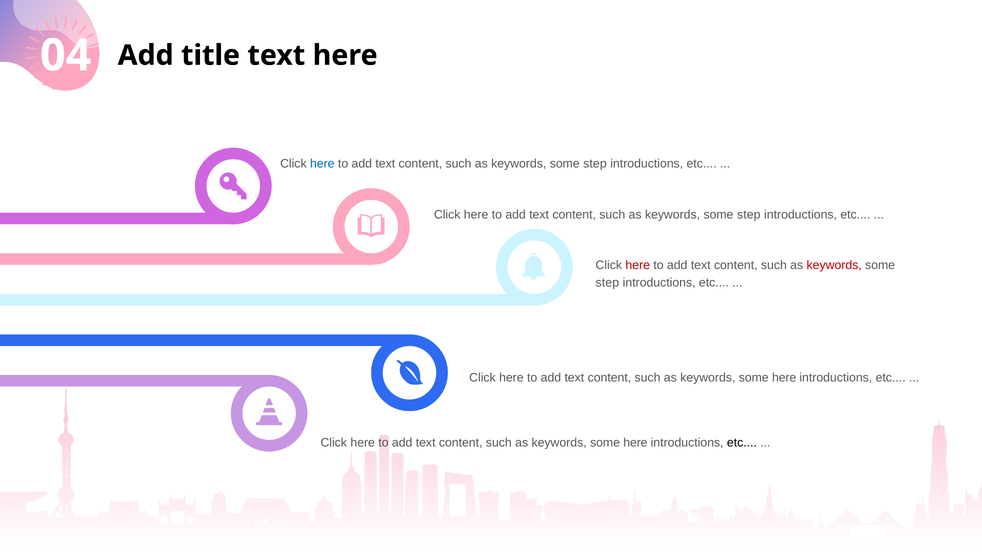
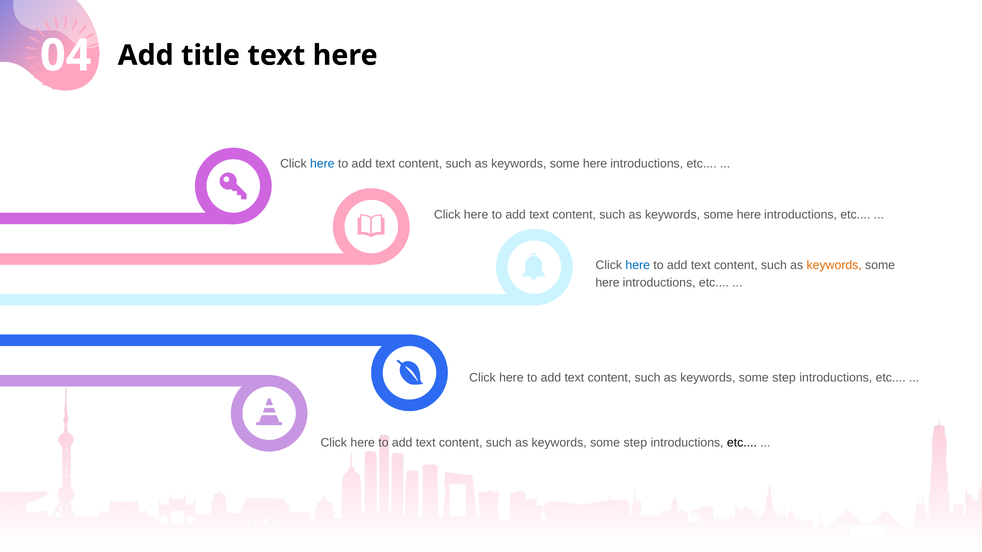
step: step -> here (595, 164)
step: step -> here (749, 215)
here colour: red -> blue (638, 265)
keywords colour: red -> orange (834, 265)
step: step -> here (607, 283)
here: here -> step (784, 378)
here: here -> step (635, 443)
